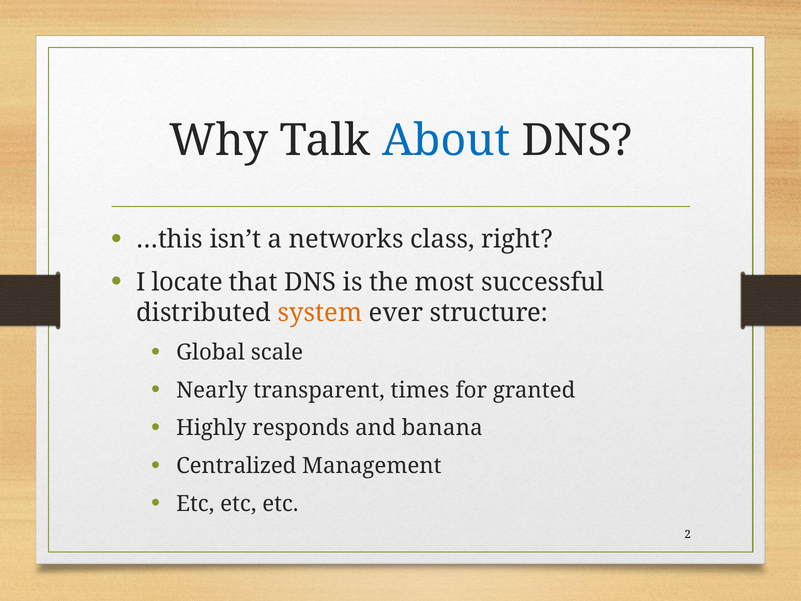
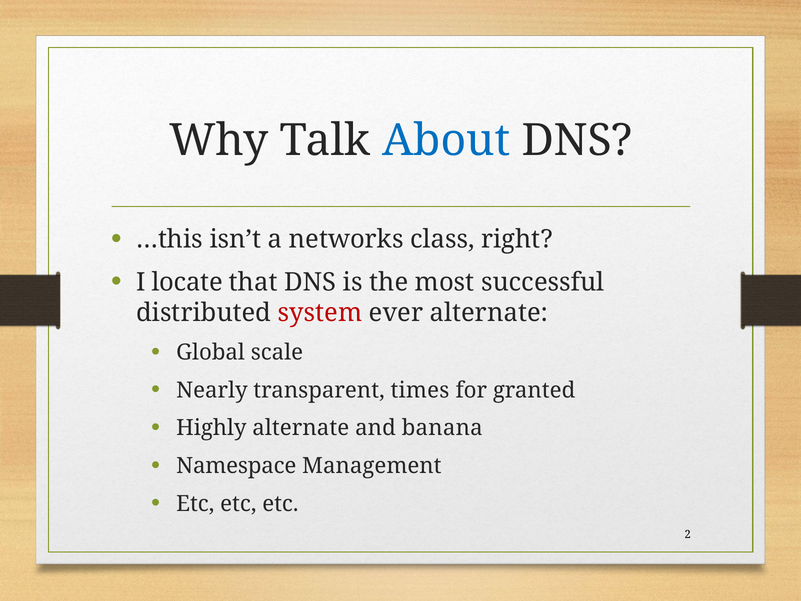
system colour: orange -> red (320, 313)
ever structure: structure -> alternate (489, 313)
Highly responds: responds -> alternate (301, 428)
Centralized: Centralized -> Namespace (236, 466)
